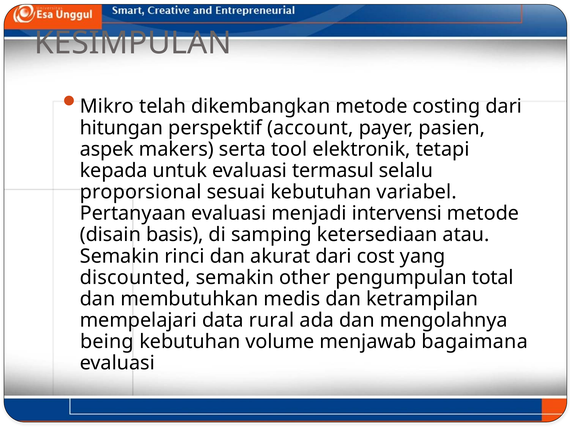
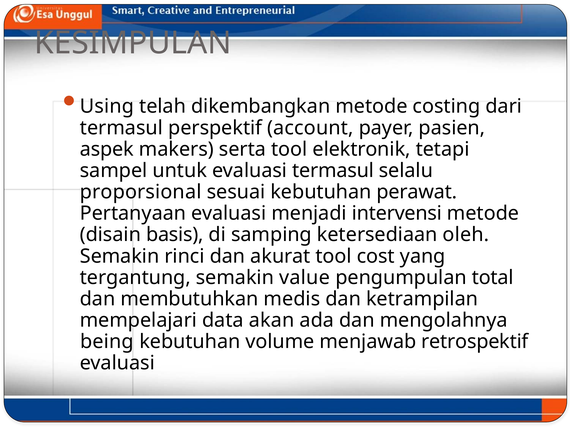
Mikro: Mikro -> Using (107, 107)
hitungan: hitungan -> termasul (121, 128)
kepada: kepada -> sampel (114, 171)
variabel: variabel -> perawat (417, 192)
atau: atau -> oleh (466, 235)
akurat dari: dari -> tool (333, 256)
discounted: discounted -> tergantung (135, 278)
other: other -> value (305, 278)
rural: rural -> akan (272, 321)
bagaimana: bagaimana -> retrospektif (475, 342)
